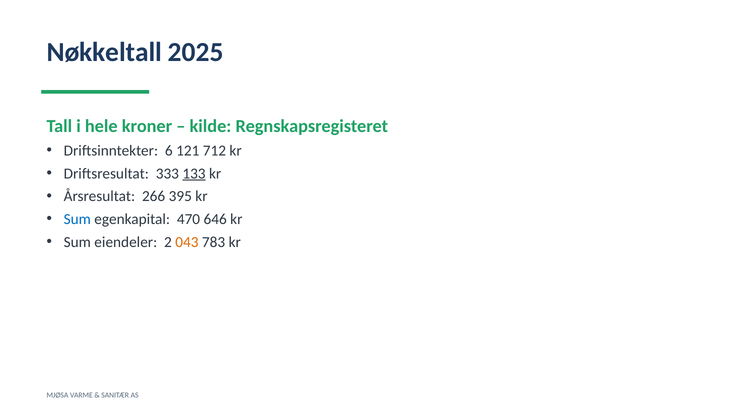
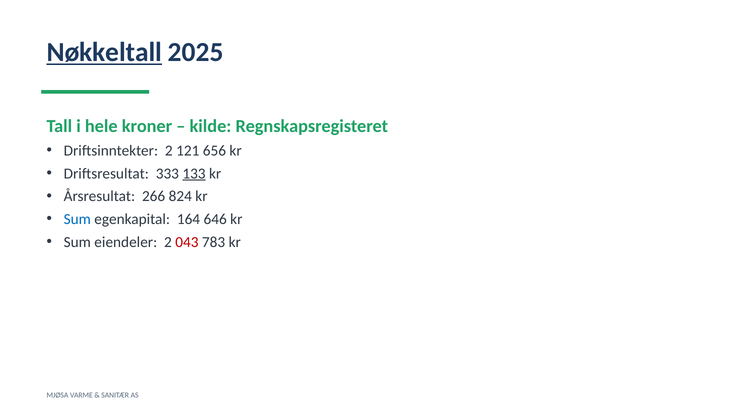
Nøkkeltall underline: none -> present (104, 52)
Driftsinntekter 6: 6 -> 2 (169, 151)
712: 712 -> 656 (214, 151)
395: 395 -> 824 (180, 196)
470: 470 -> 164 (189, 219)
043 colour: orange -> red (187, 242)
